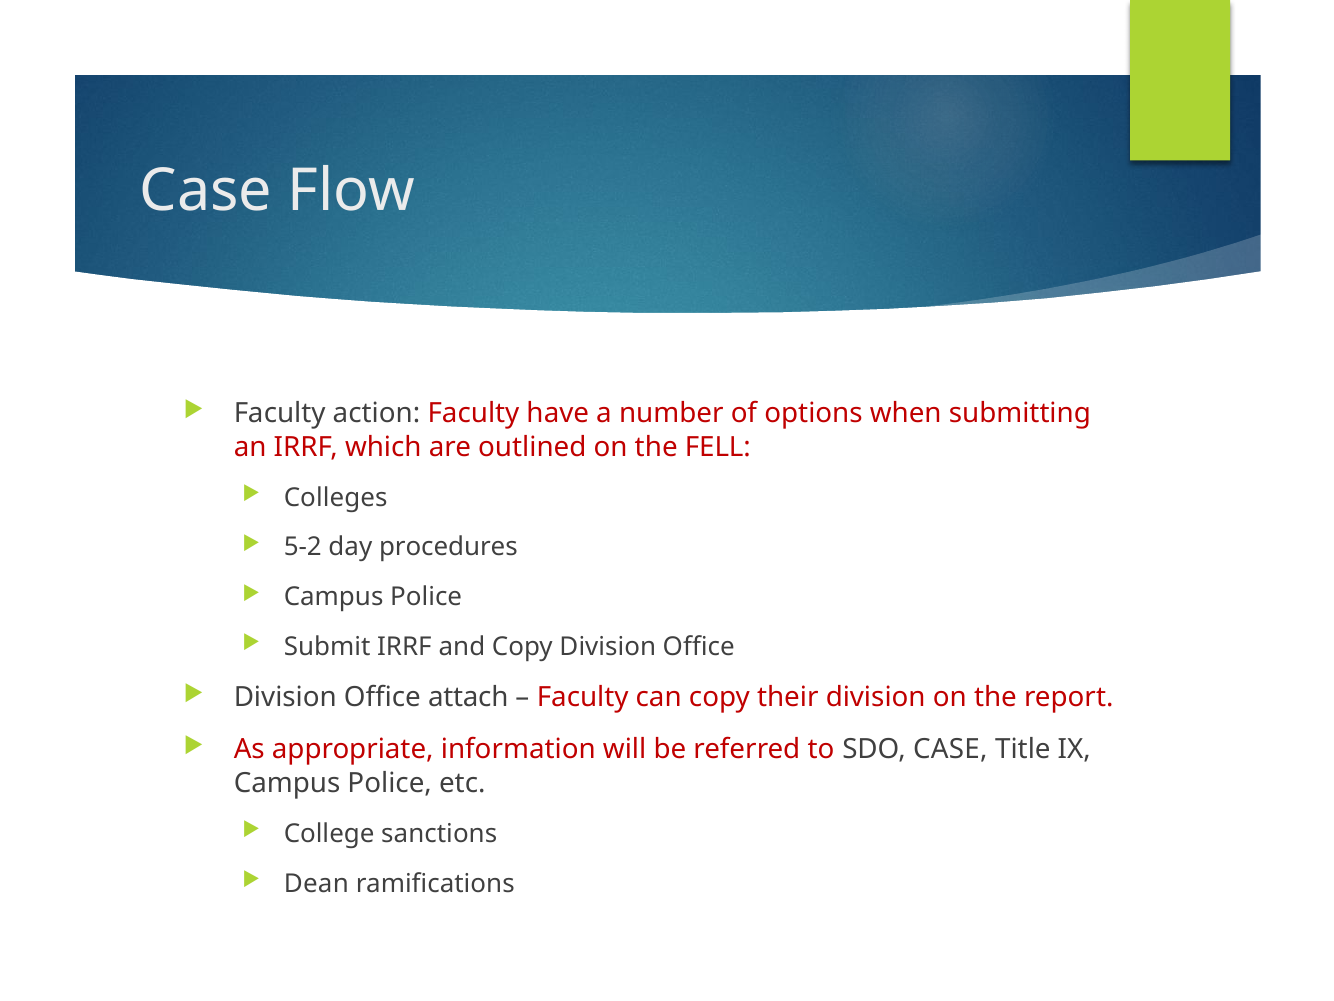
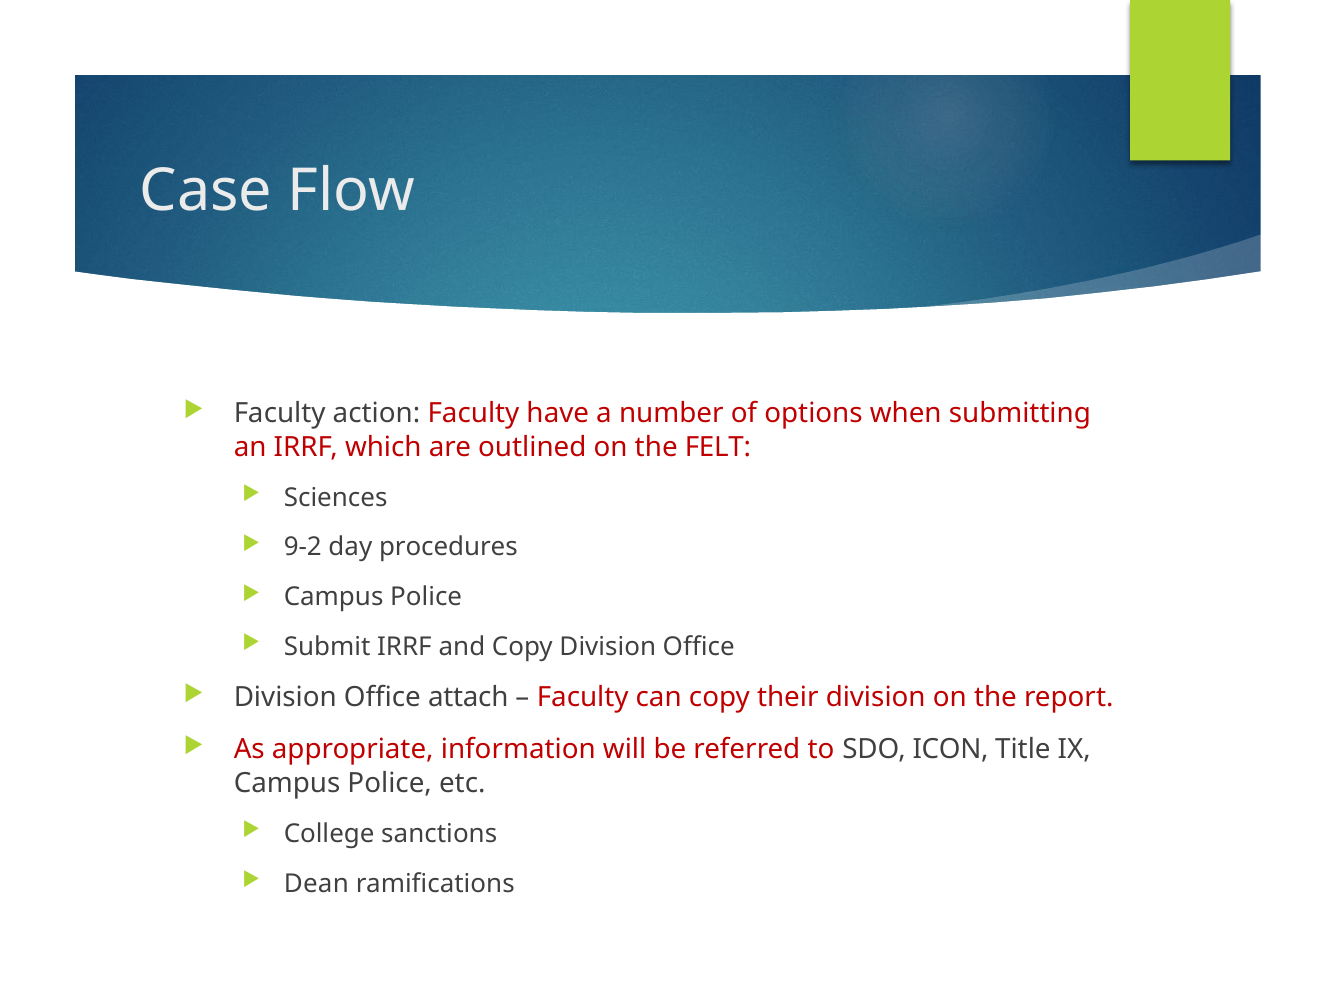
FELL: FELL -> FELT (718, 447)
Colleges: Colleges -> Sciences (336, 497)
5-2: 5-2 -> 9-2 (303, 547)
SDO CASE: CASE -> ICON (951, 749)
